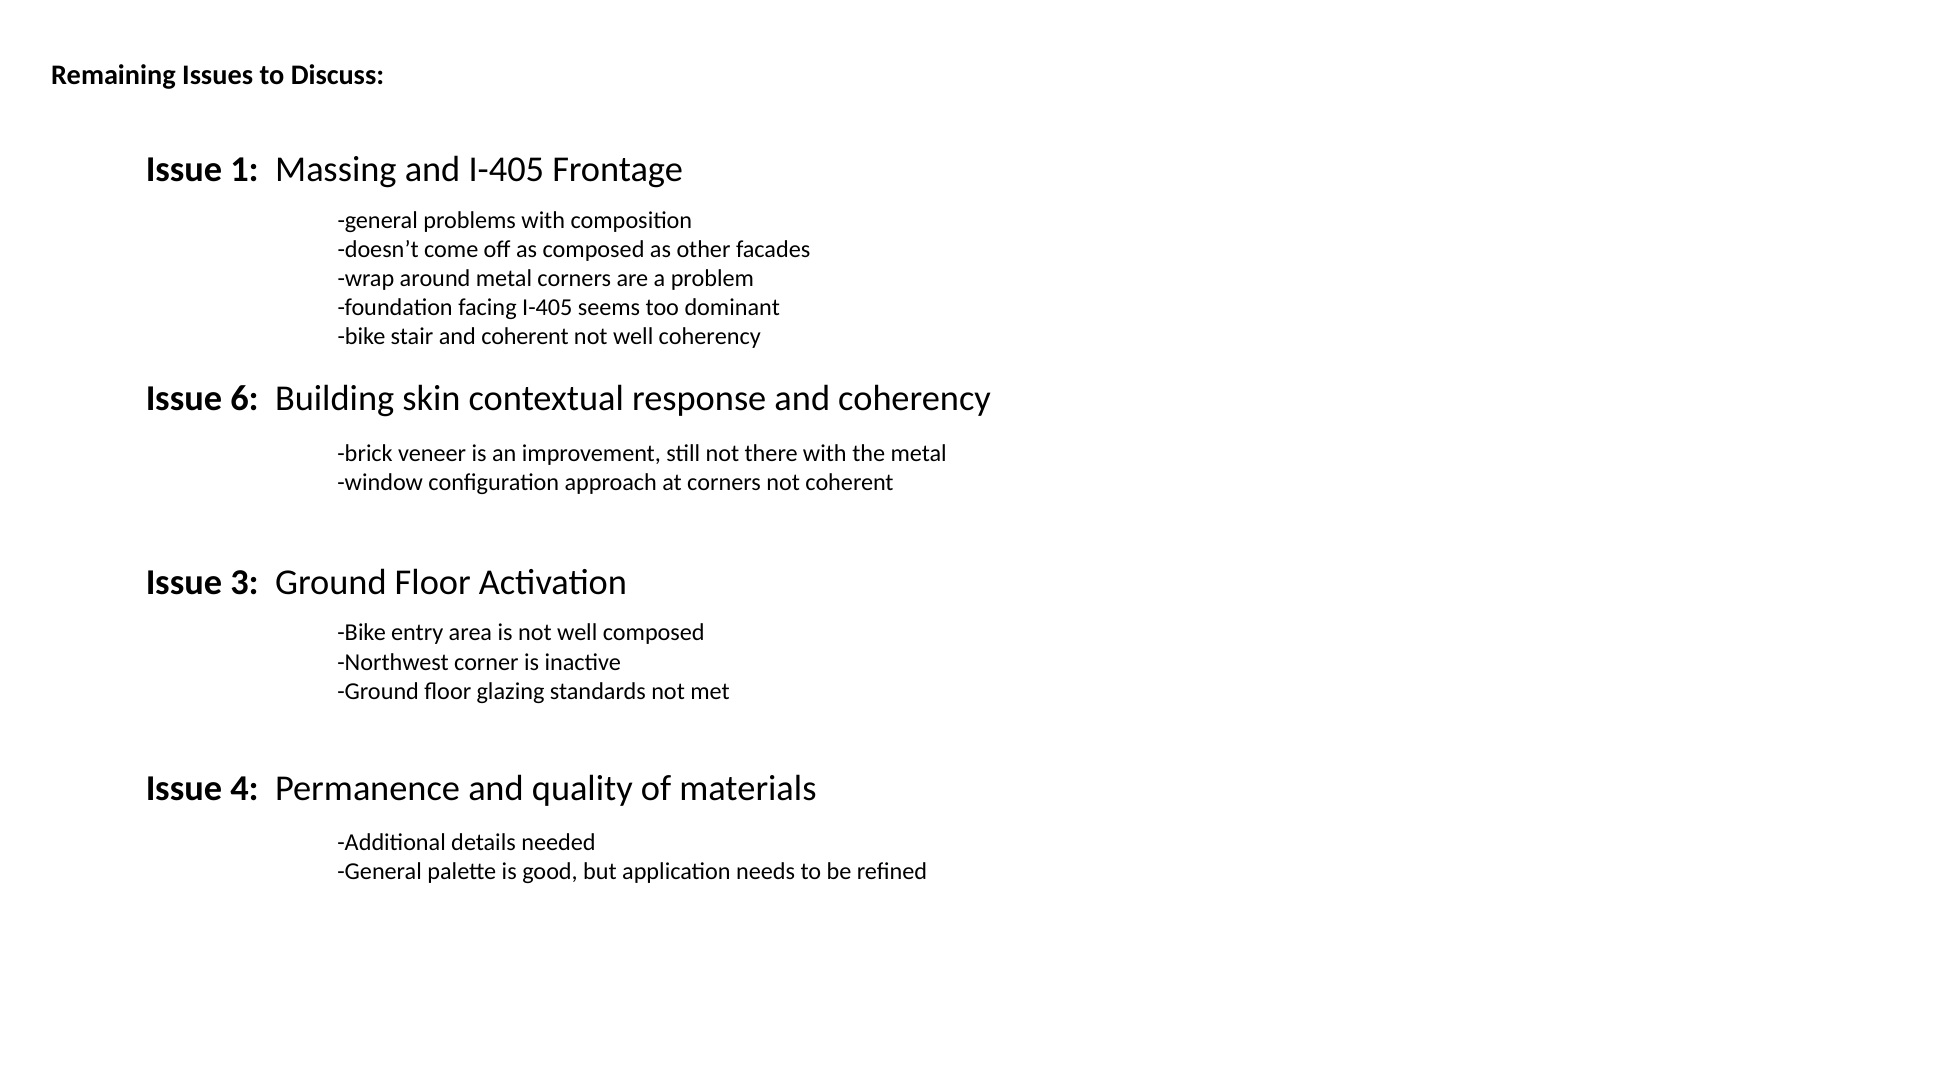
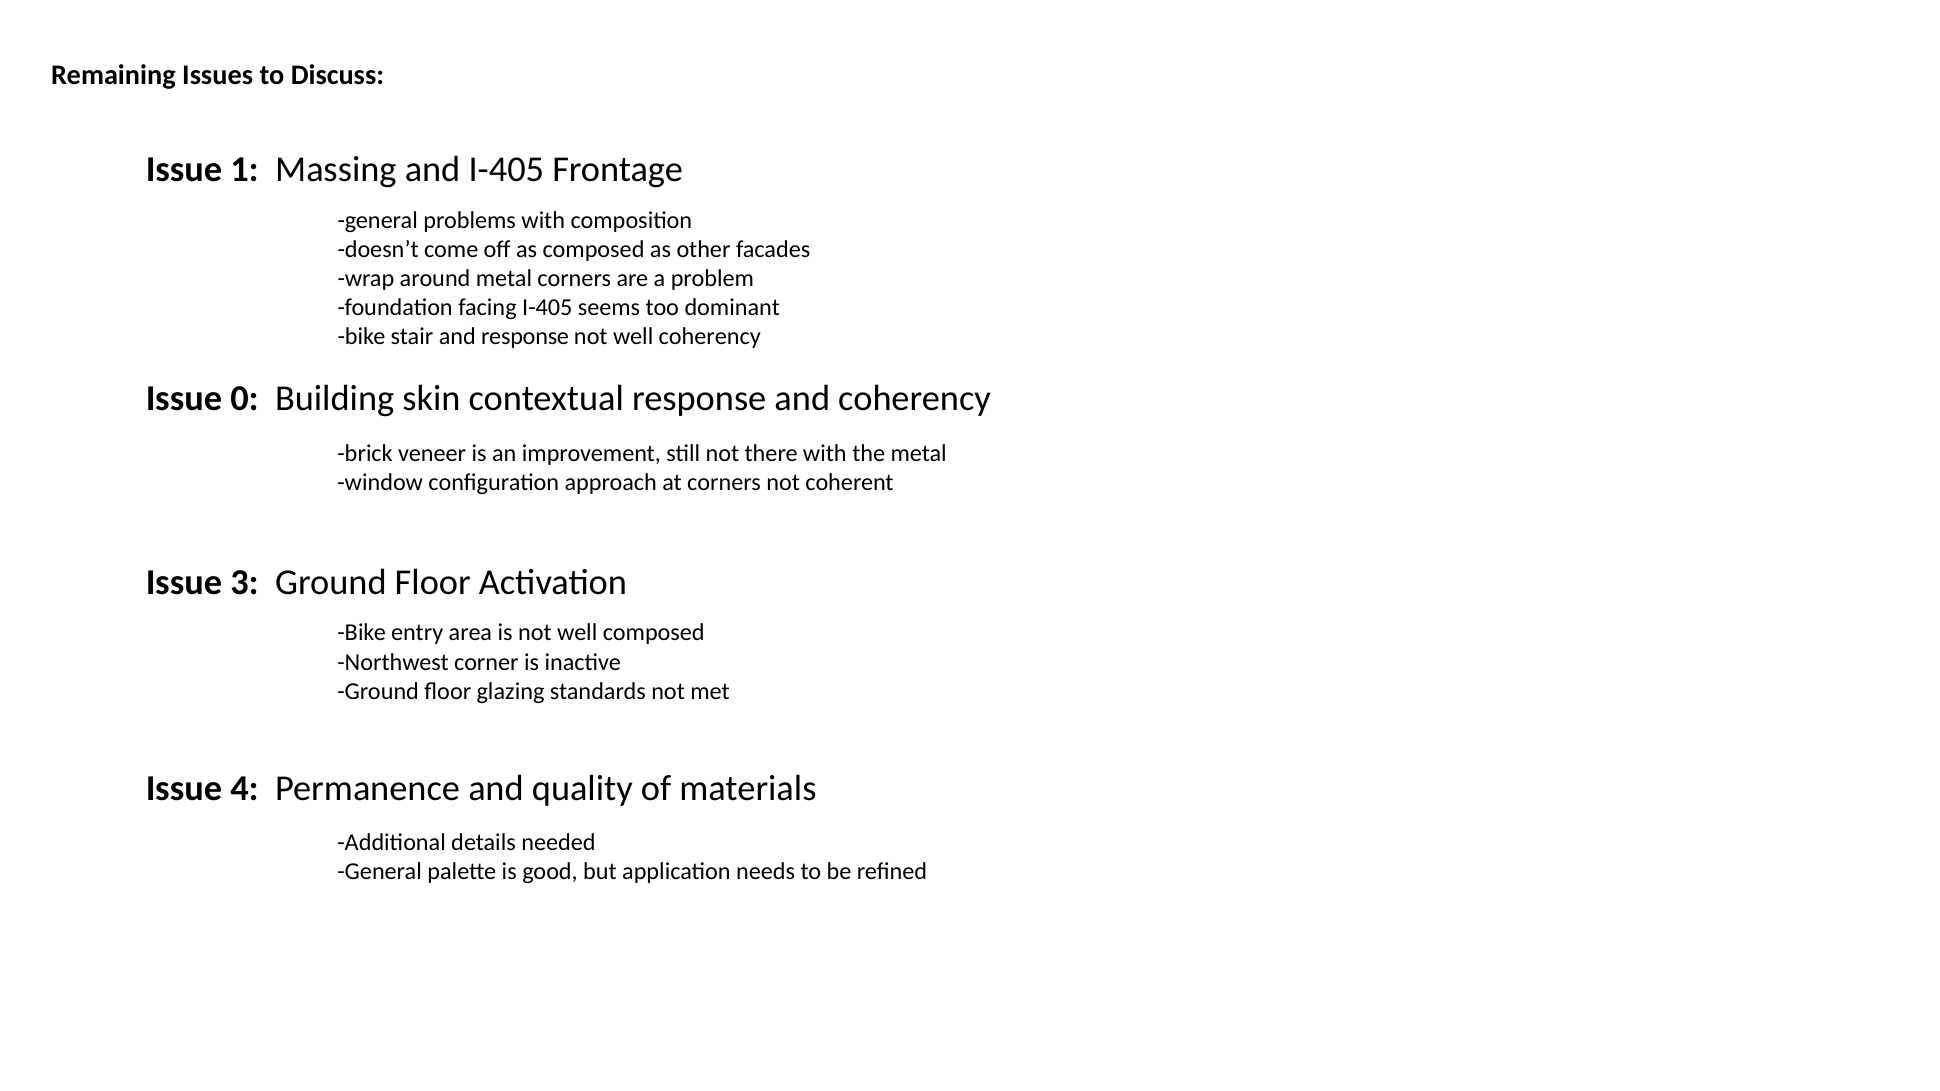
and coherent: coherent -> response (525, 337)
6: 6 -> 0 (244, 398)
